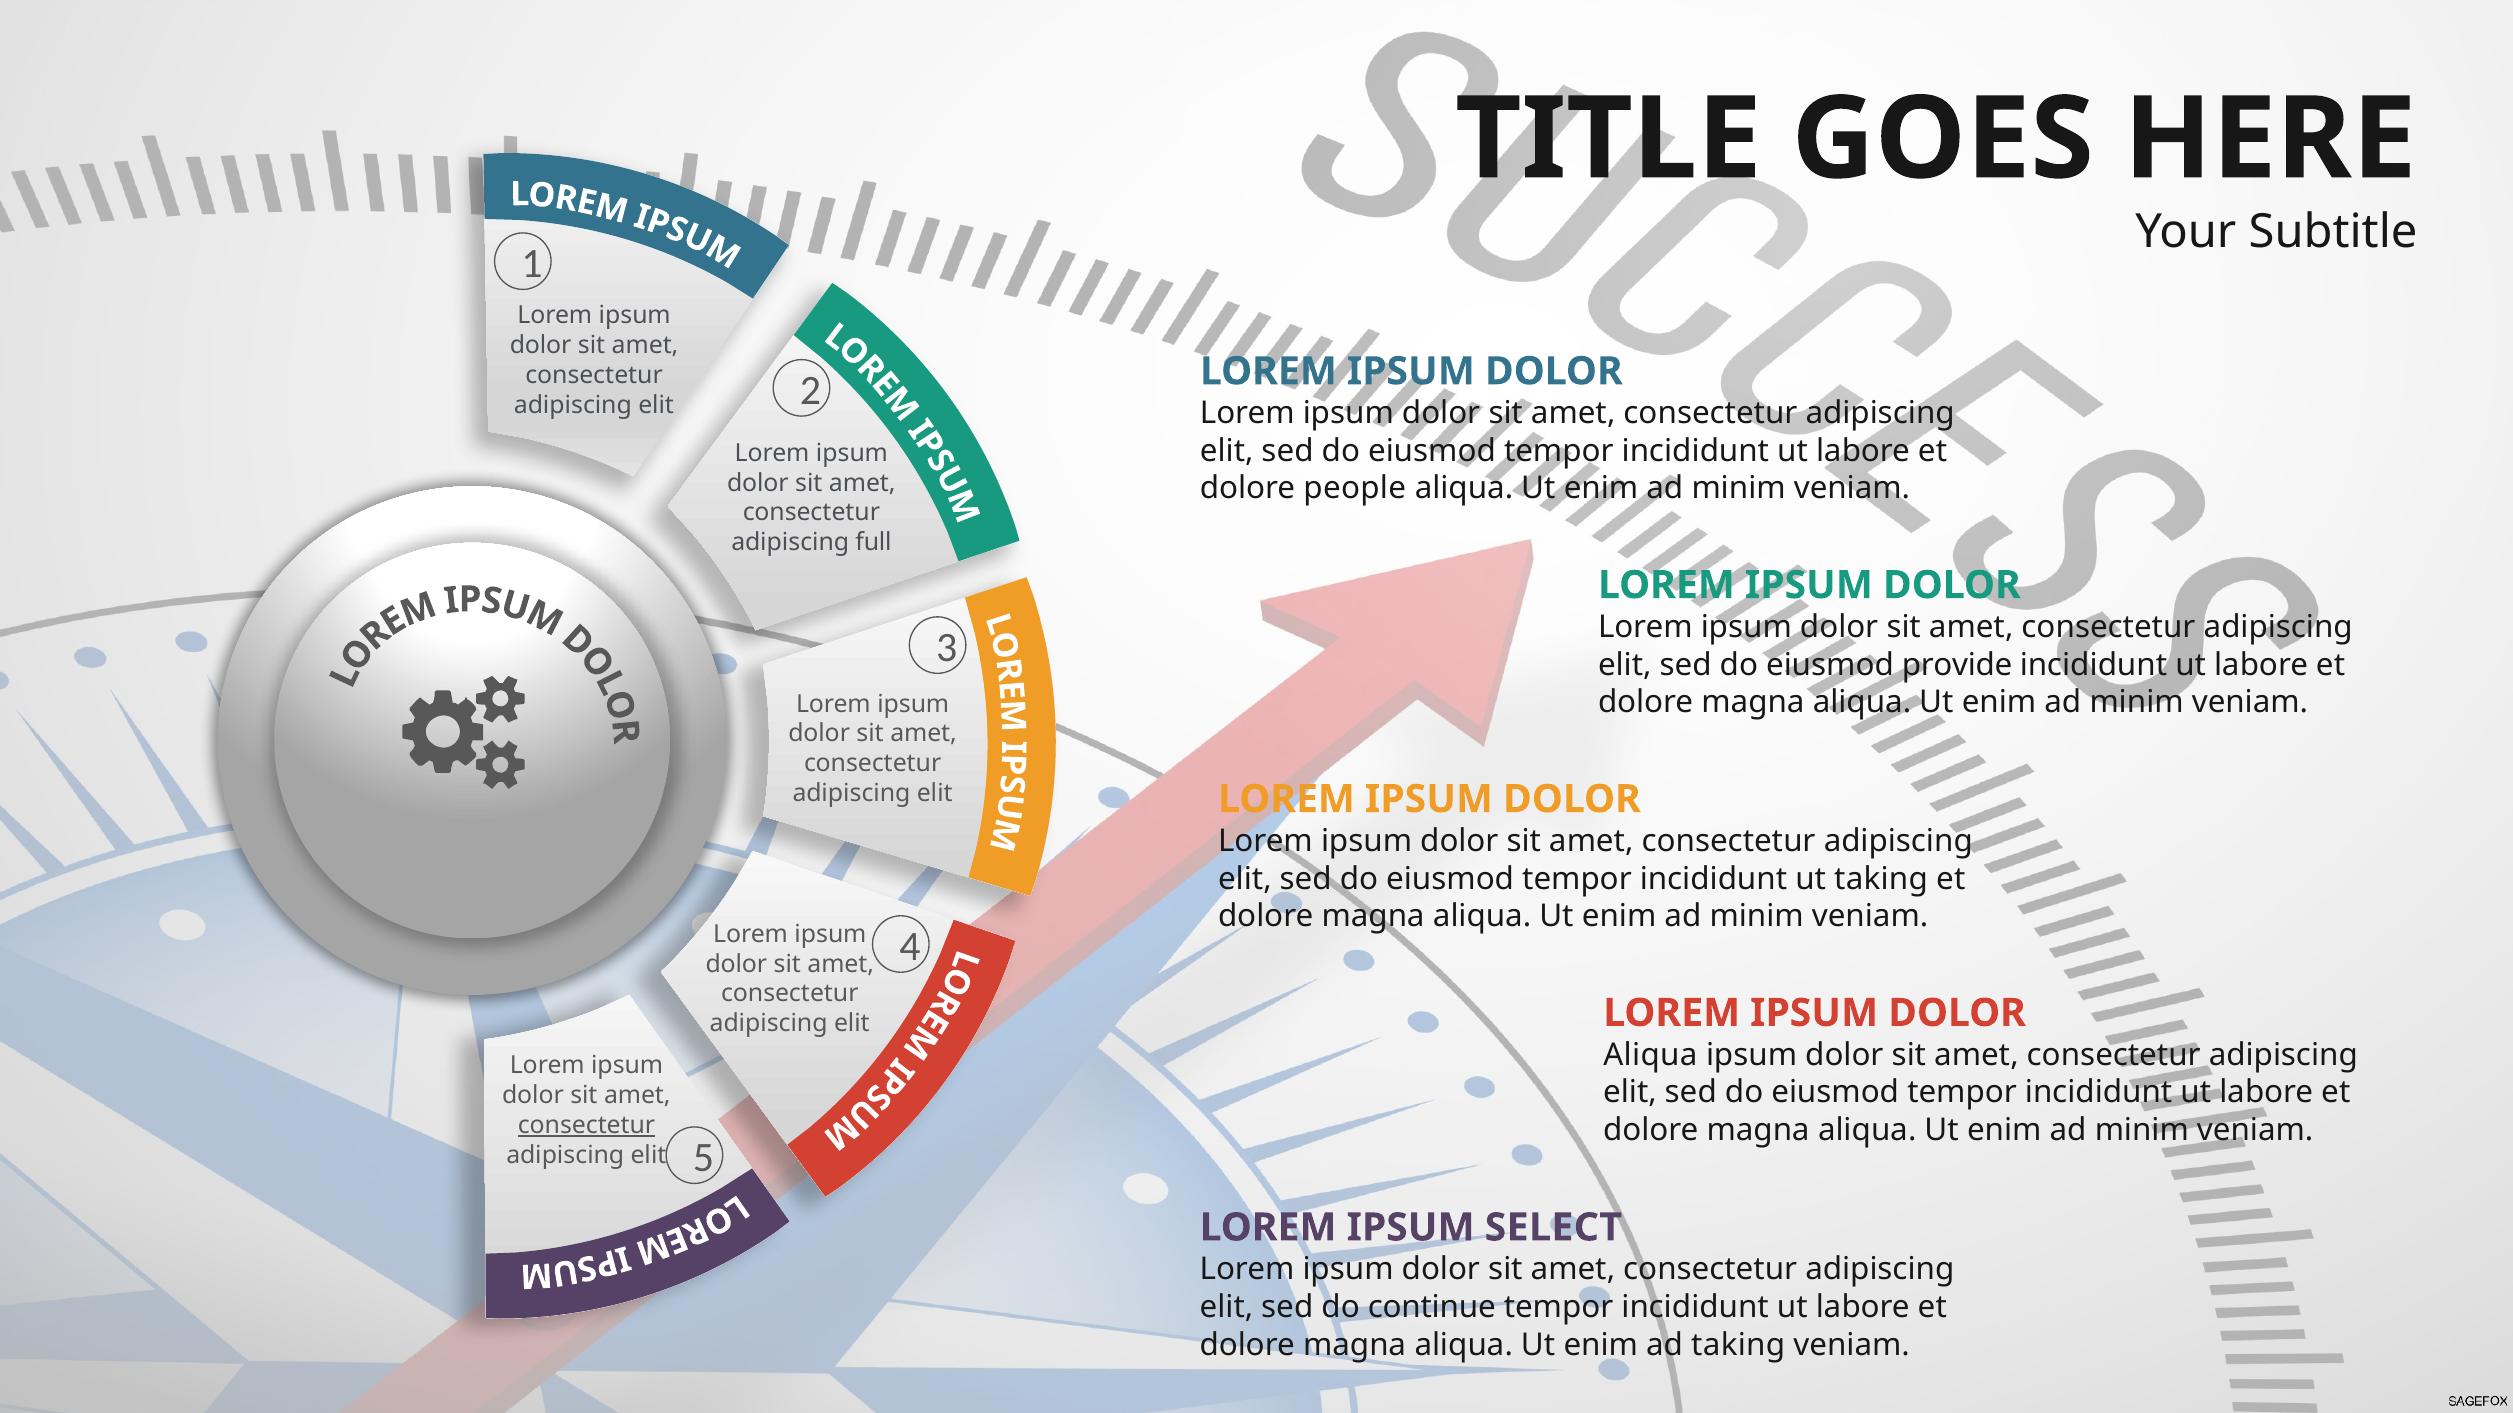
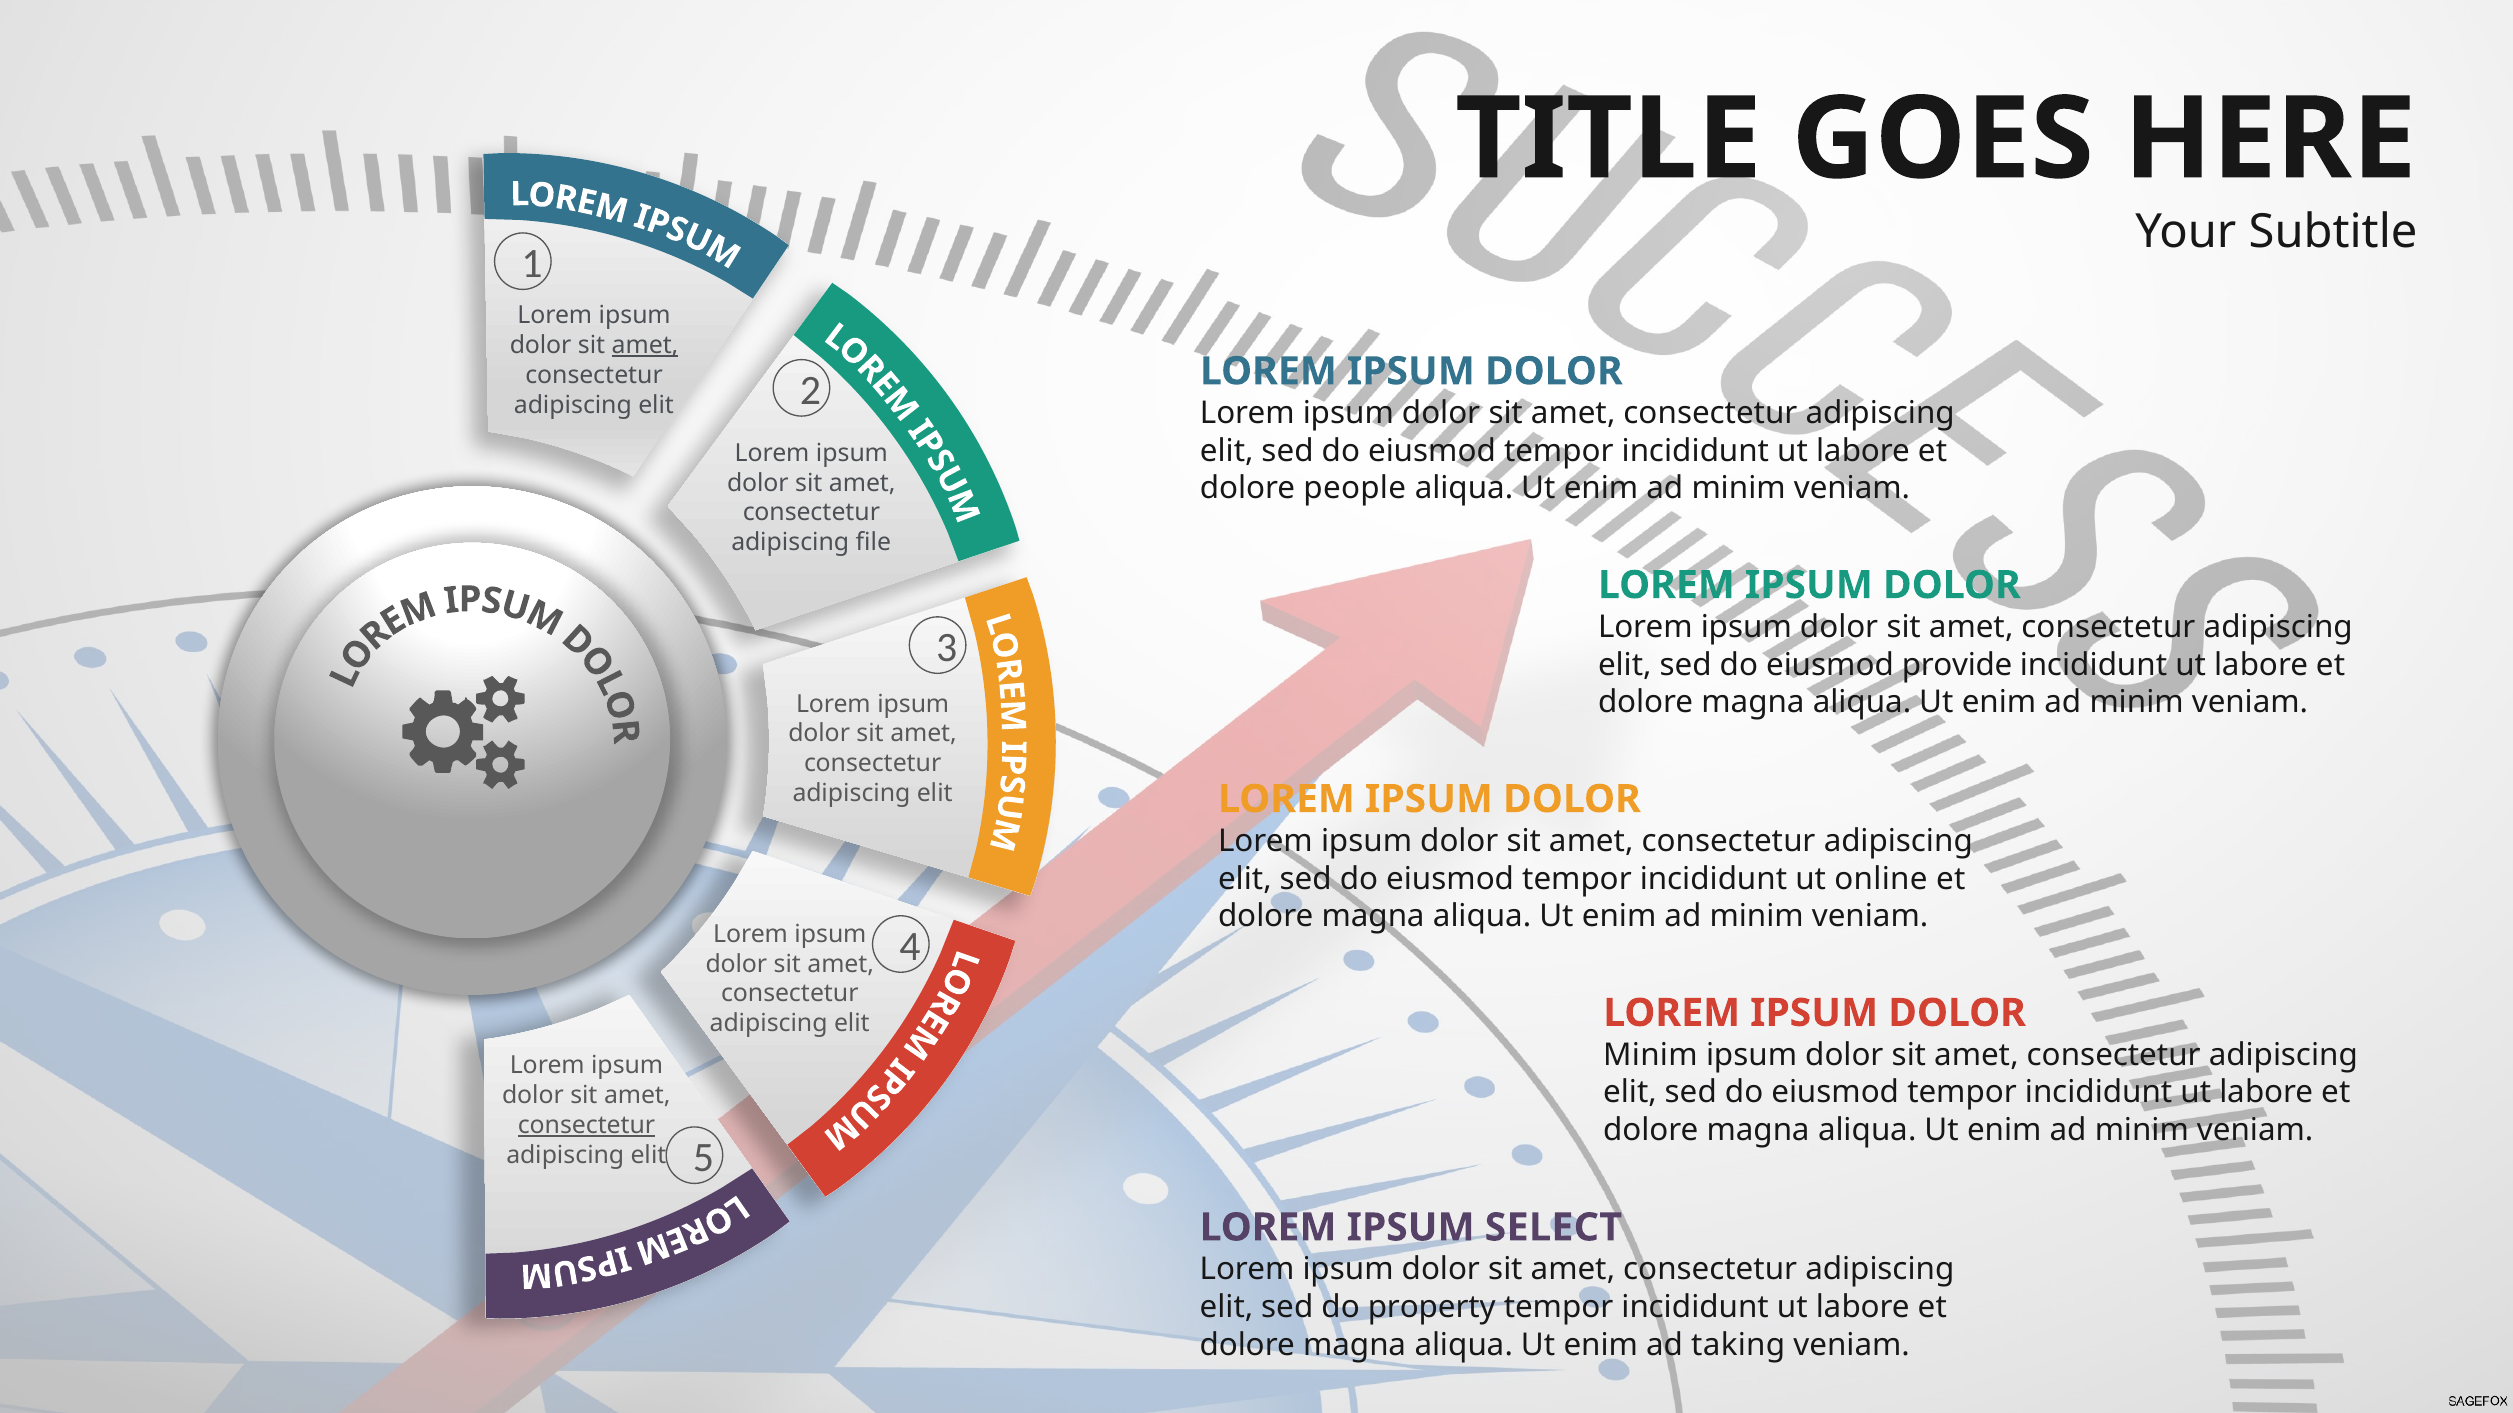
amet underline: none -> present (645, 346)
full: full -> file (873, 543)
ut taking: taking -> online (1881, 879)
Aliqua: Aliqua -> Minim (1650, 1055)
continue: continue -> property (1432, 1308)
